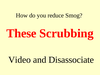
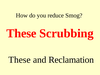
Video: Video -> These (20, 60)
Disassociate: Disassociate -> Reclamation (71, 60)
